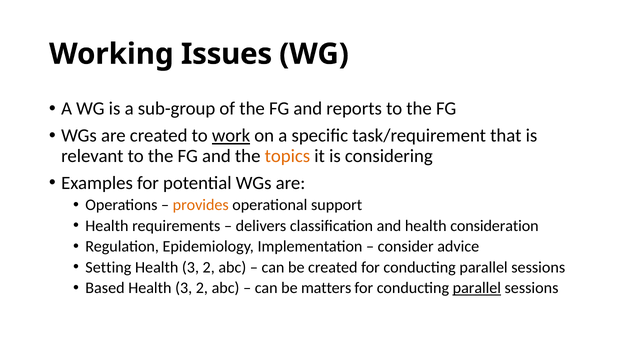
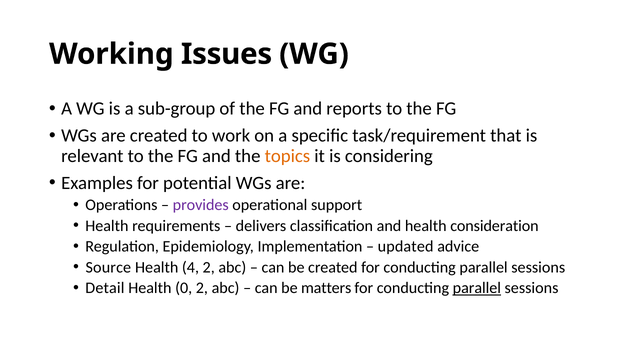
work underline: present -> none (231, 136)
provides colour: orange -> purple (201, 205)
consider: consider -> updated (406, 247)
Setting: Setting -> Source (108, 267)
3: 3 -> 4 (190, 267)
Based: Based -> Detail (105, 288)
3: 3 -> 0 (184, 288)
